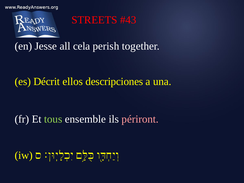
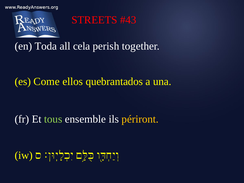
Jesse: Jesse -> Toda (46, 46)
Décrit: Décrit -> Come (47, 81)
descripciones: descripciones -> quebrantados (114, 81)
périront colour: pink -> yellow (140, 119)
